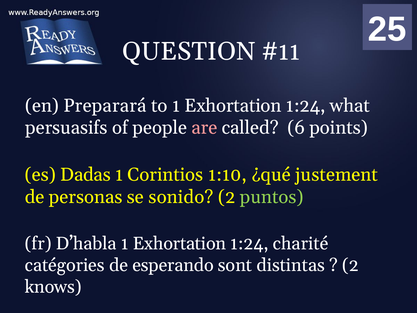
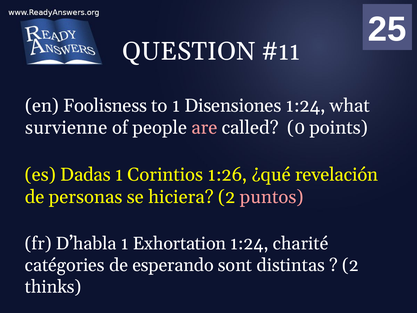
Preparará: Preparará -> Foolisness (105, 105)
to 1 Exhortation: Exhortation -> Disensiones (233, 105)
persuasifs: persuasifs -> survienne (66, 128)
6: 6 -> 0 (296, 128)
1:10: 1:10 -> 1:26 (228, 175)
justement: justement -> revelación (337, 175)
sonido: sonido -> hiciera (181, 197)
puntos colour: light green -> pink (272, 197)
knows: knows -> thinks (53, 287)
